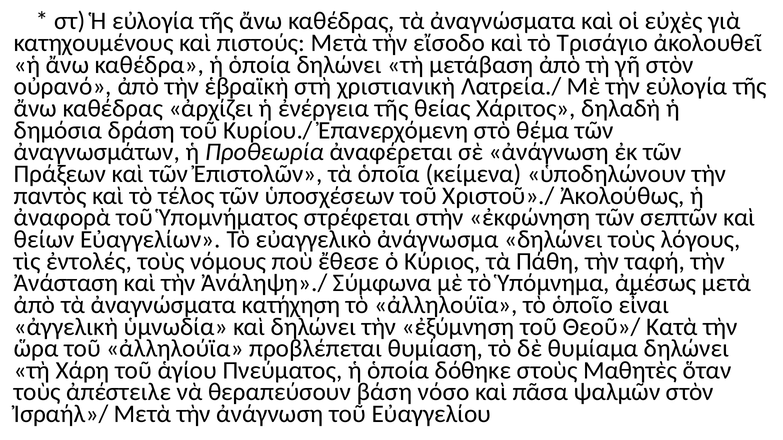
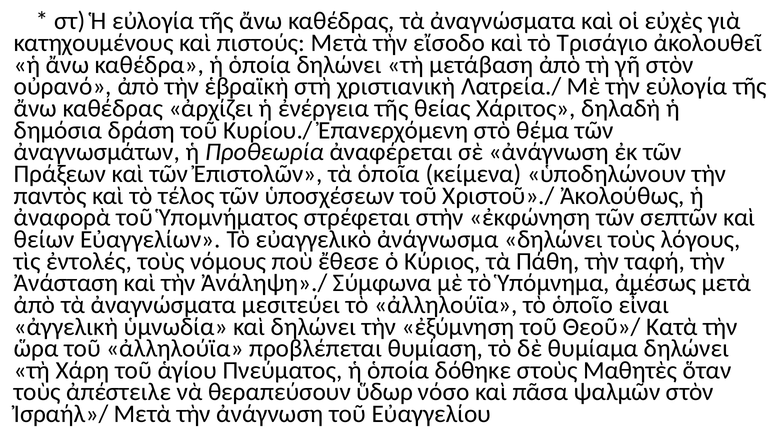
κατήχηση: κατήχηση -> μεσιτεύει (291, 305)
βάση: βάση -> ὕδωρ (385, 393)
